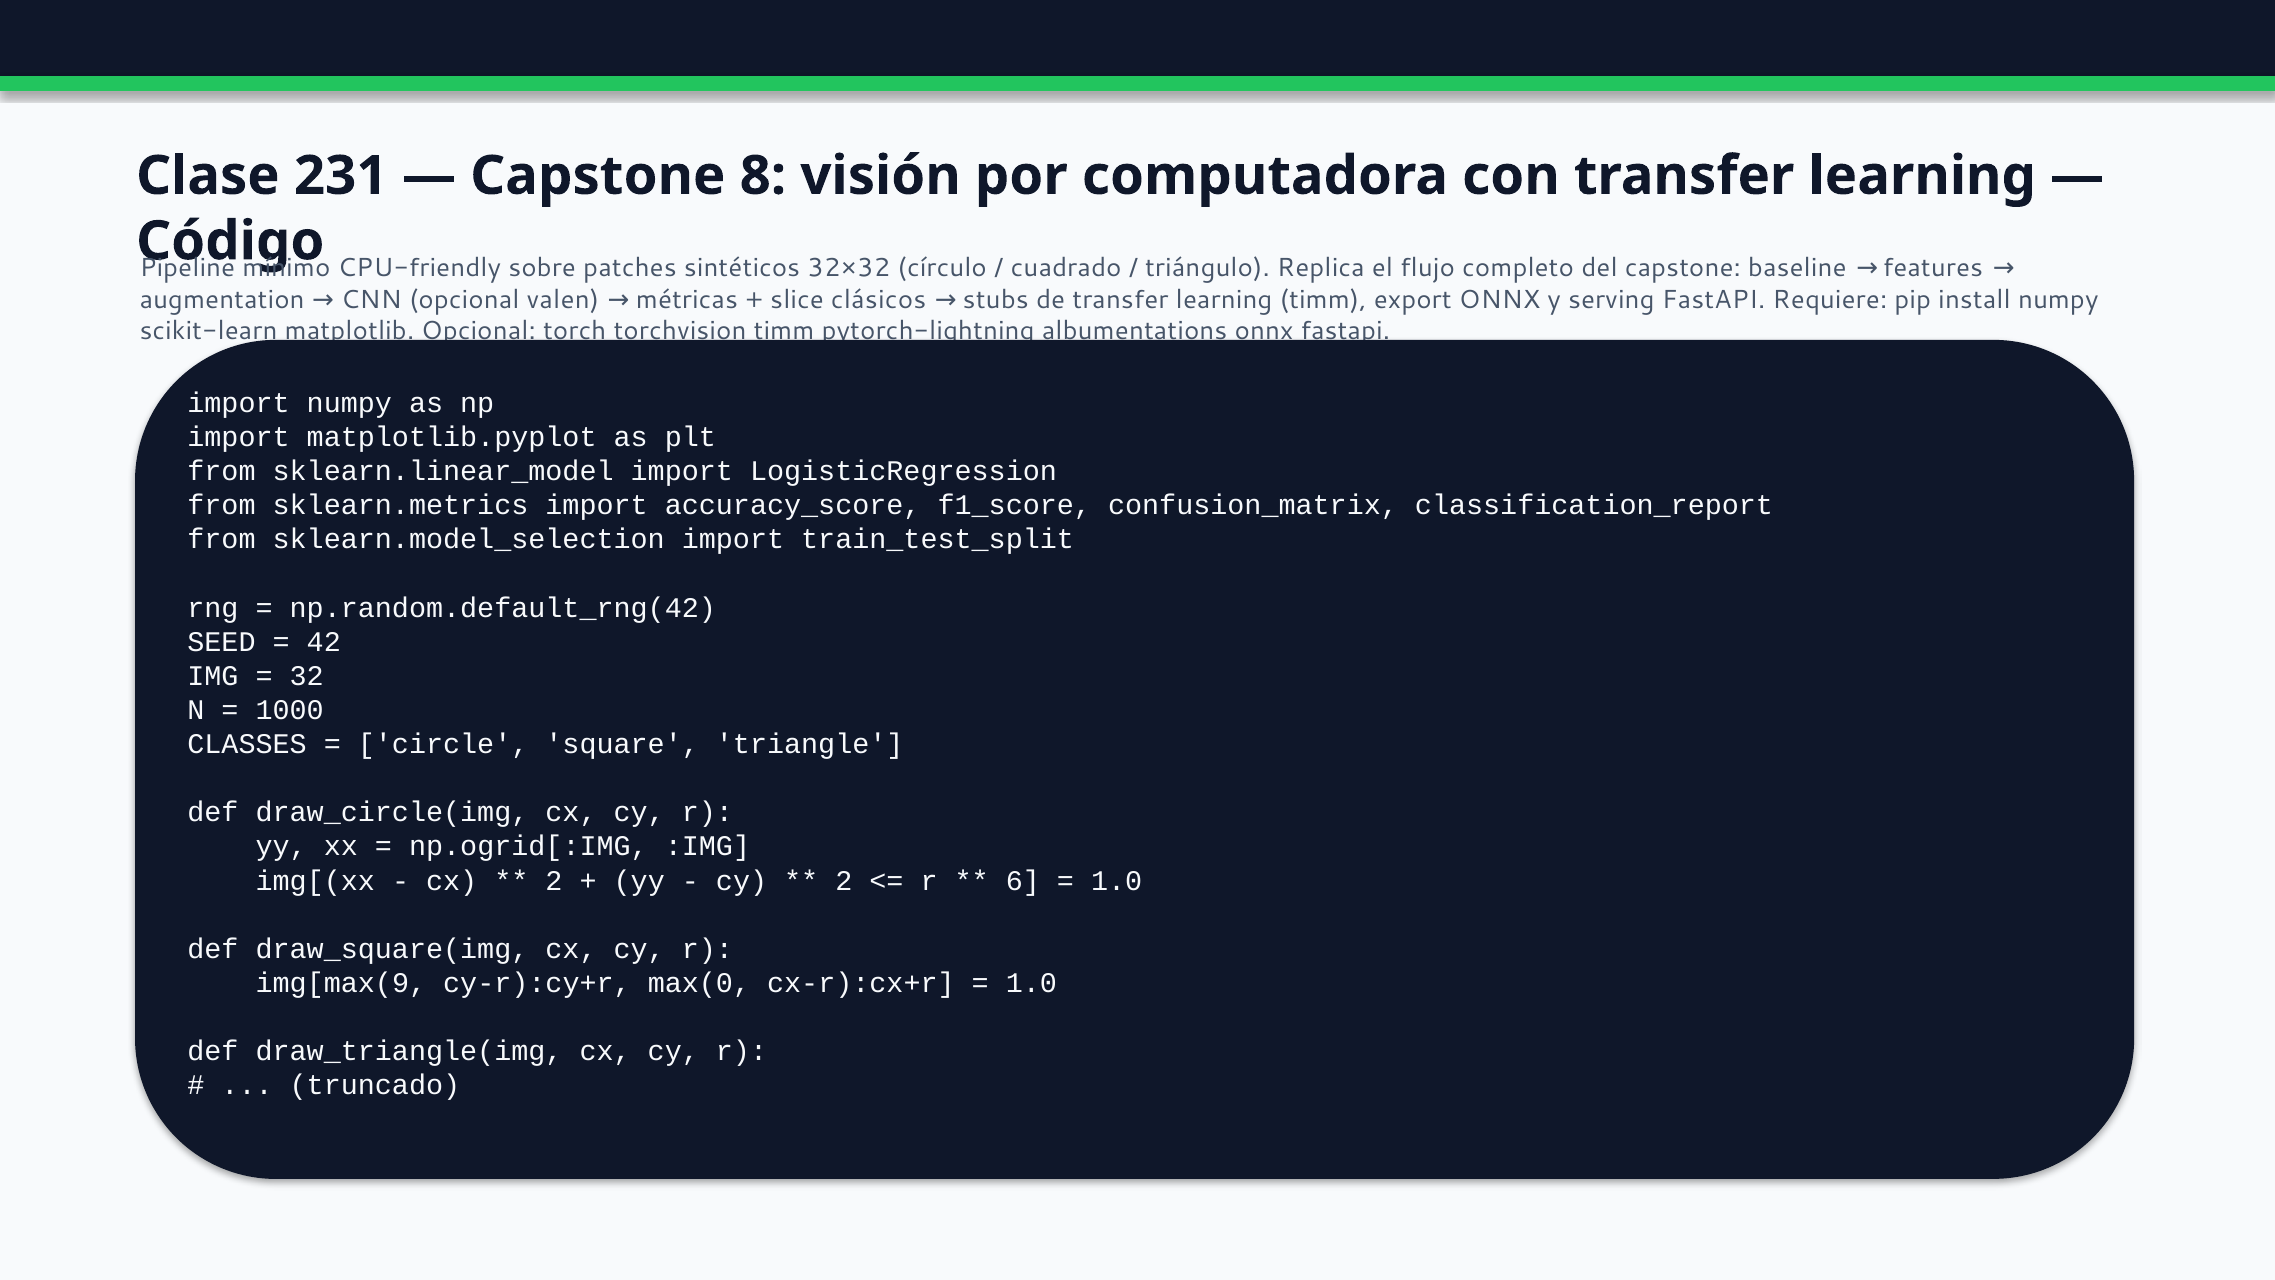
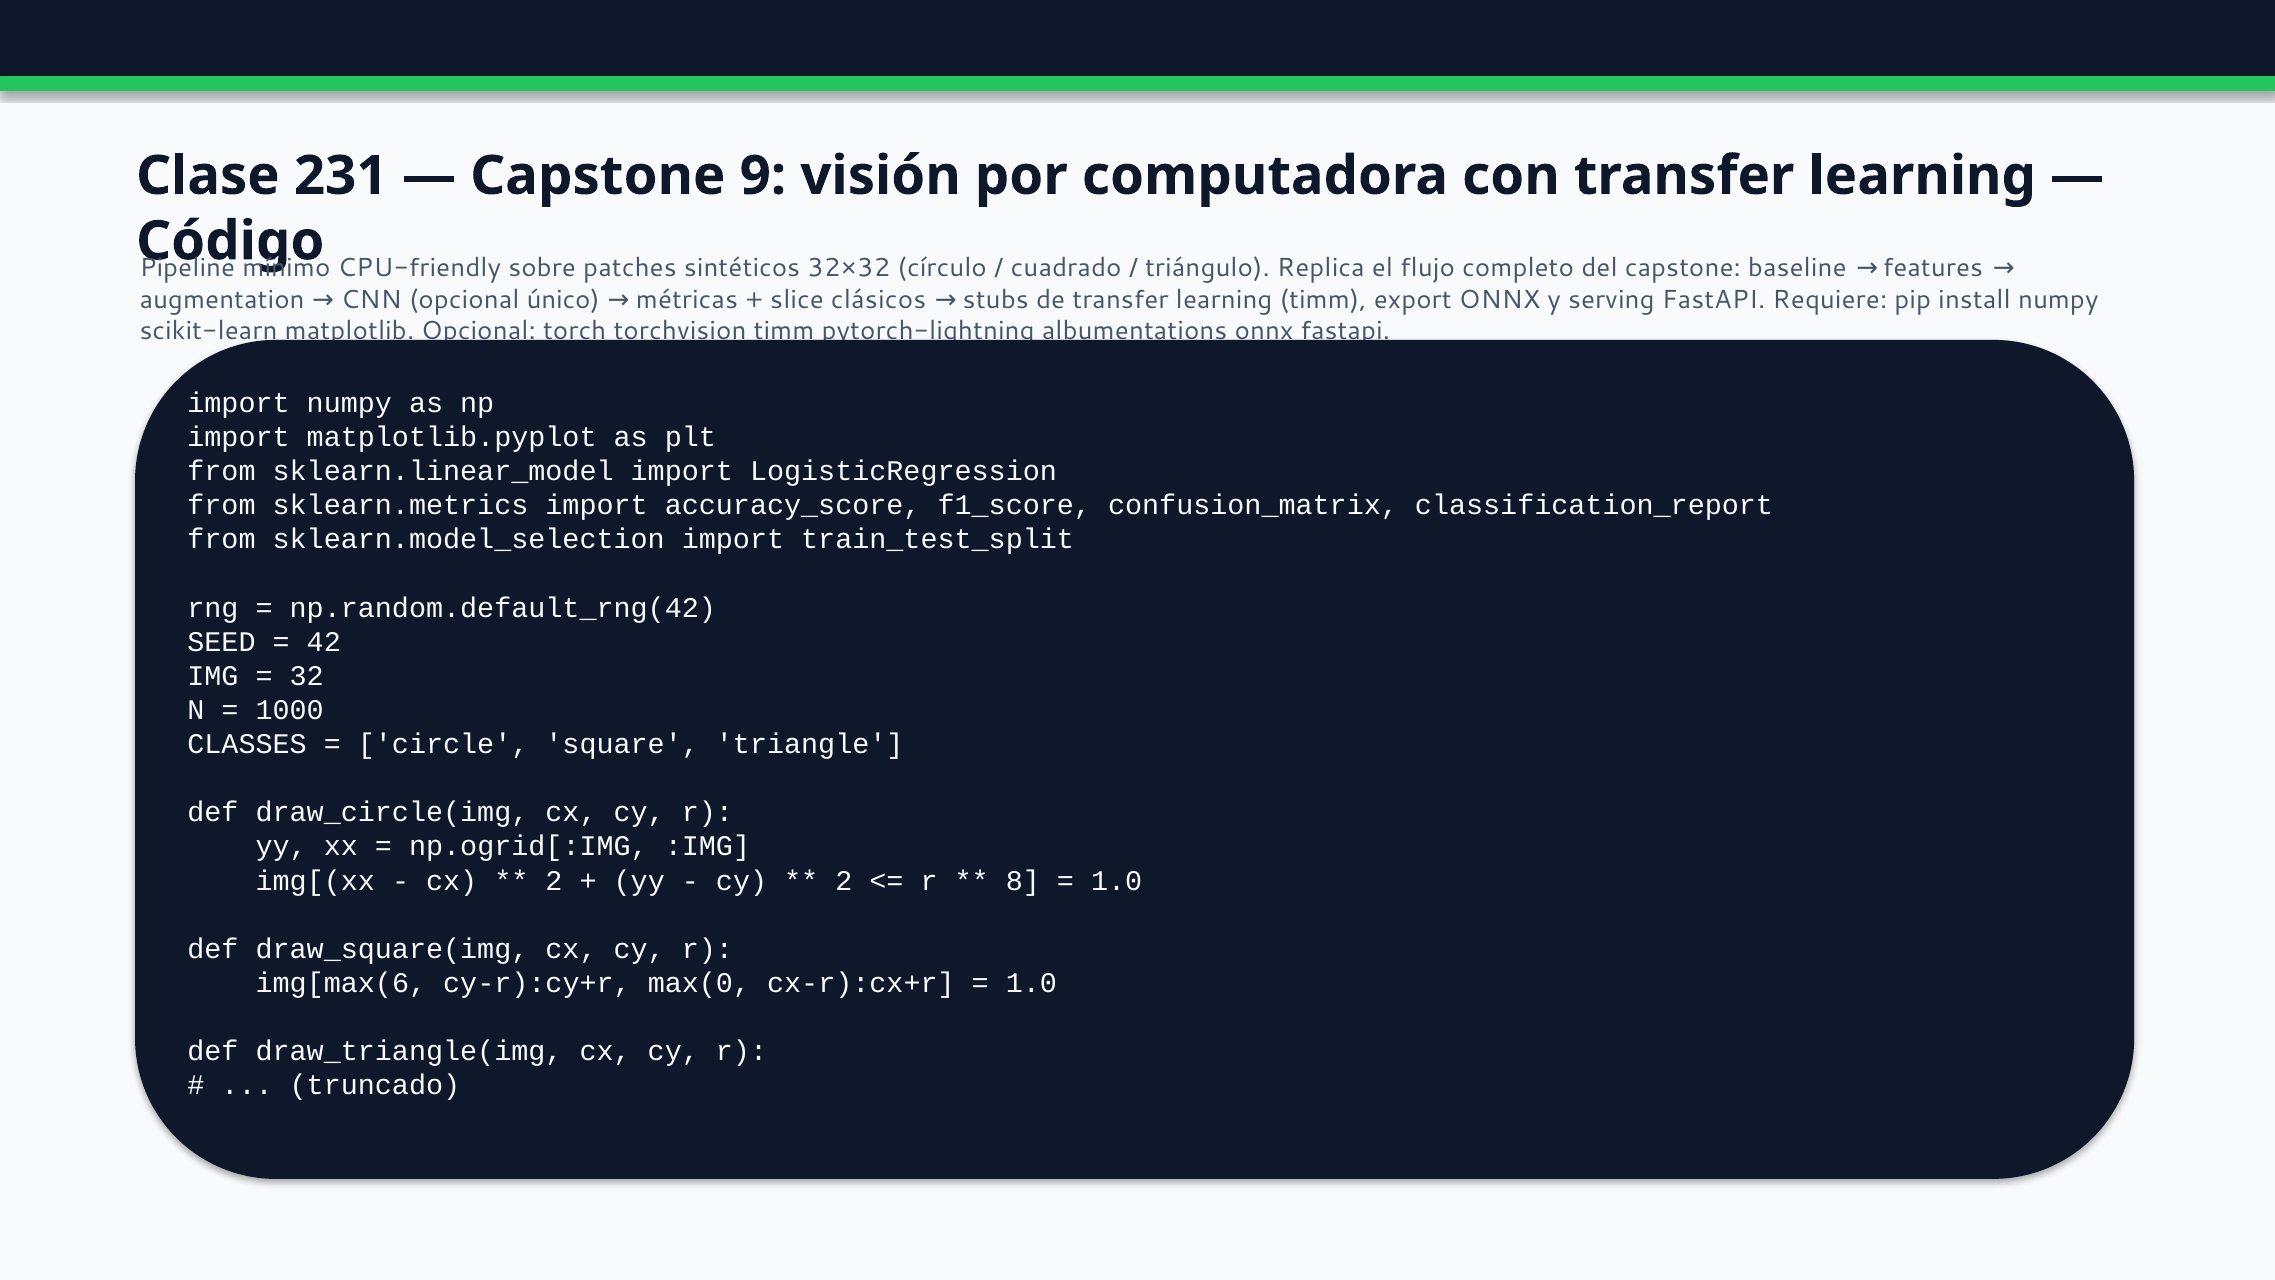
8: 8 -> 9 (763, 176)
valen: valen -> único (563, 299)
6: 6 -> 8 (1023, 881)
img[max(9: img[max(9 -> img[max(6 (341, 983)
